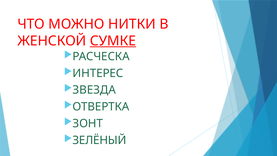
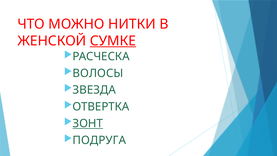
ИНТЕРЕС: ИНТЕРЕС -> ВОЛОСЫ (98, 73)
ЗОНТ underline: none -> present (88, 123)
ЗЕЛЁНЫЙ: ЗЕЛЁНЫЙ -> ПОДРУГА (99, 140)
